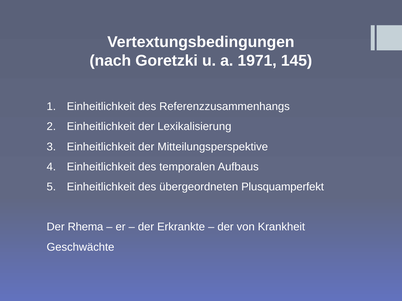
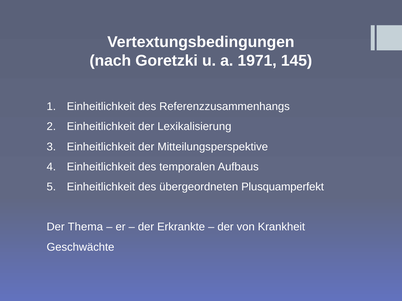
Rhema: Rhema -> Thema (85, 227)
